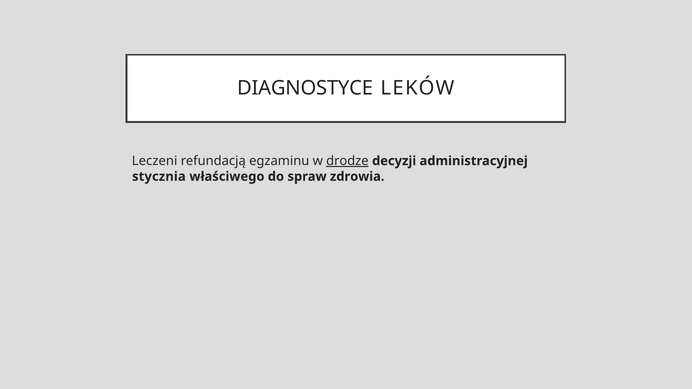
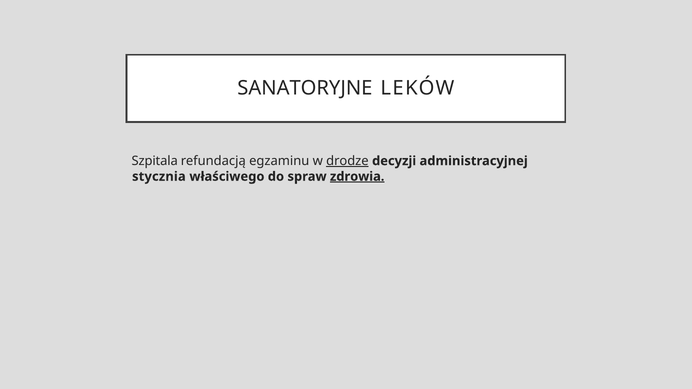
DIAGNOSTYCE: DIAGNOSTYCE -> SANATORYJNE (305, 88)
Leczeni: Leczeni -> Szpitala (155, 161)
zdrowia underline: none -> present (357, 177)
